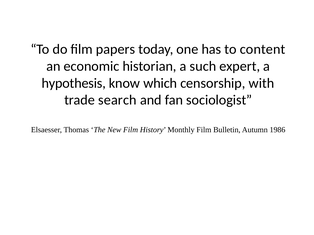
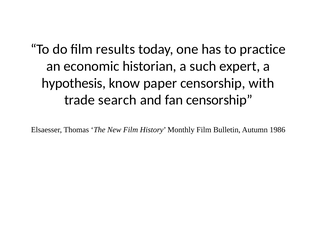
papers: papers -> results (115, 49)
content: content -> practice (263, 49)
which: which -> paper (160, 83)
fan sociologist: sociologist -> censorship (219, 100)
